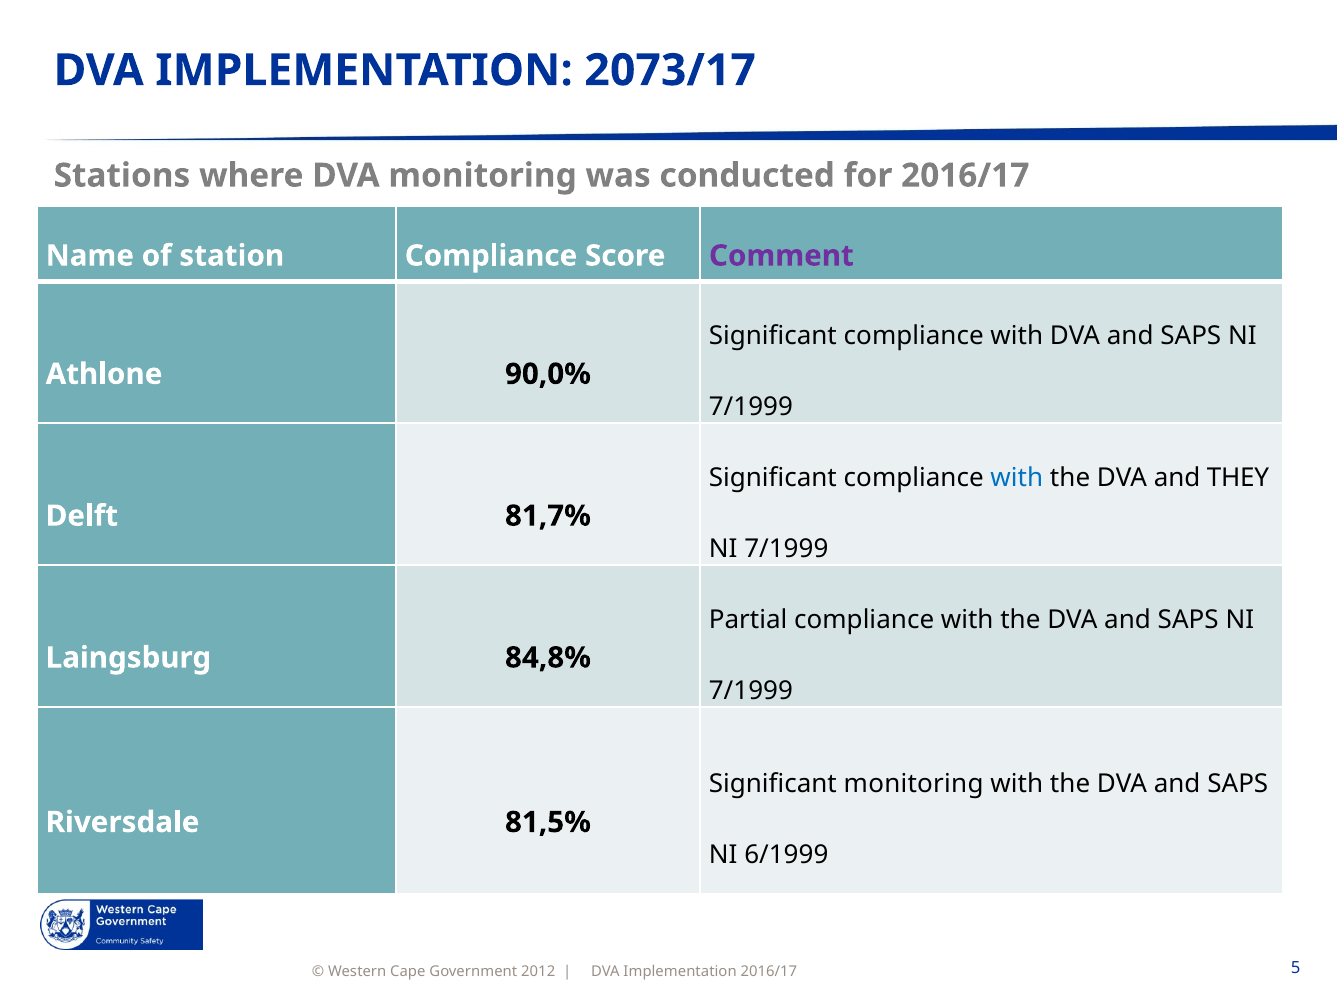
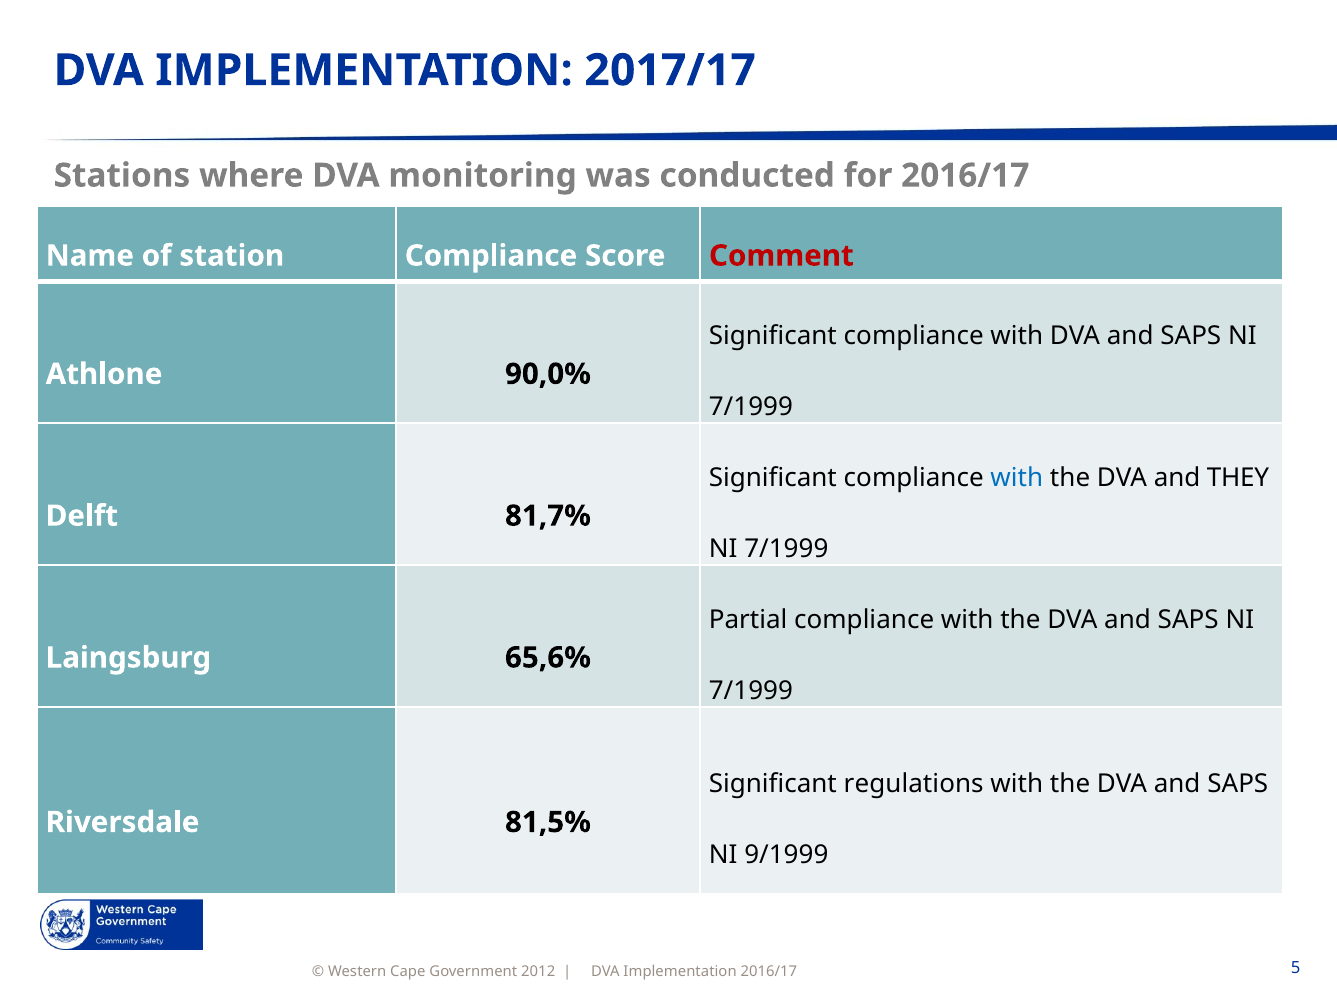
2073/17: 2073/17 -> 2017/17 (670, 70)
Comment colour: purple -> red (781, 256)
84,8%: 84,8% -> 65,6% (548, 658)
Significant monitoring: monitoring -> regulations (914, 784)
6/1999: 6/1999 -> 9/1999 (786, 855)
